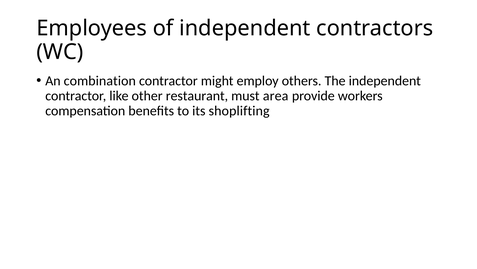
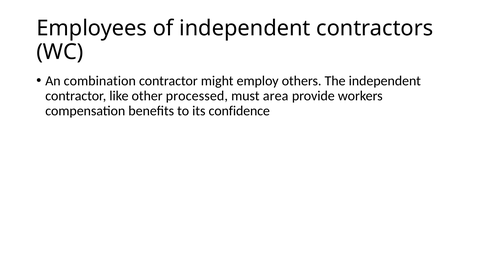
restaurant: restaurant -> processed (197, 96)
shoplifting: shoplifting -> confidence (239, 111)
